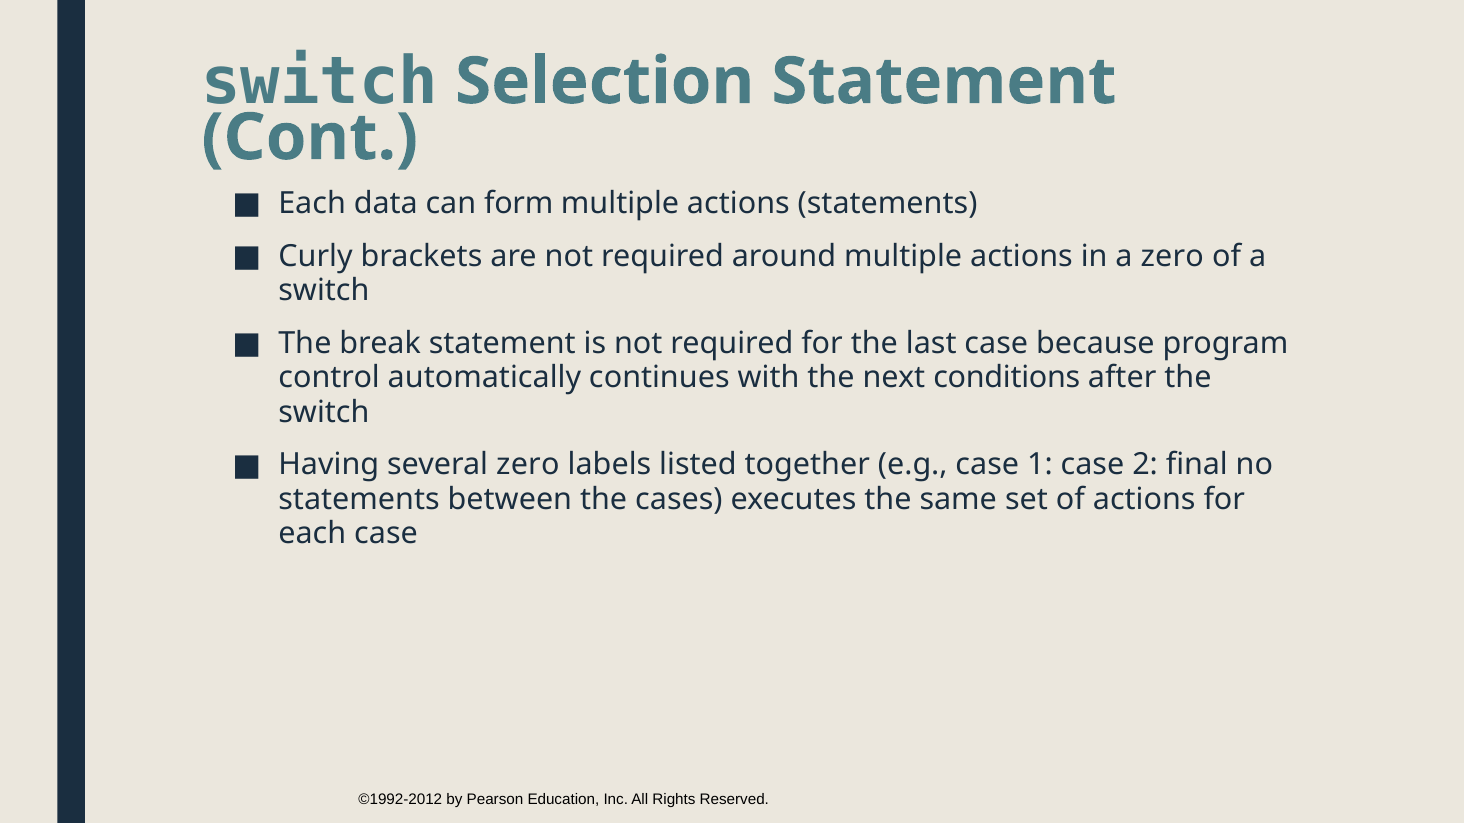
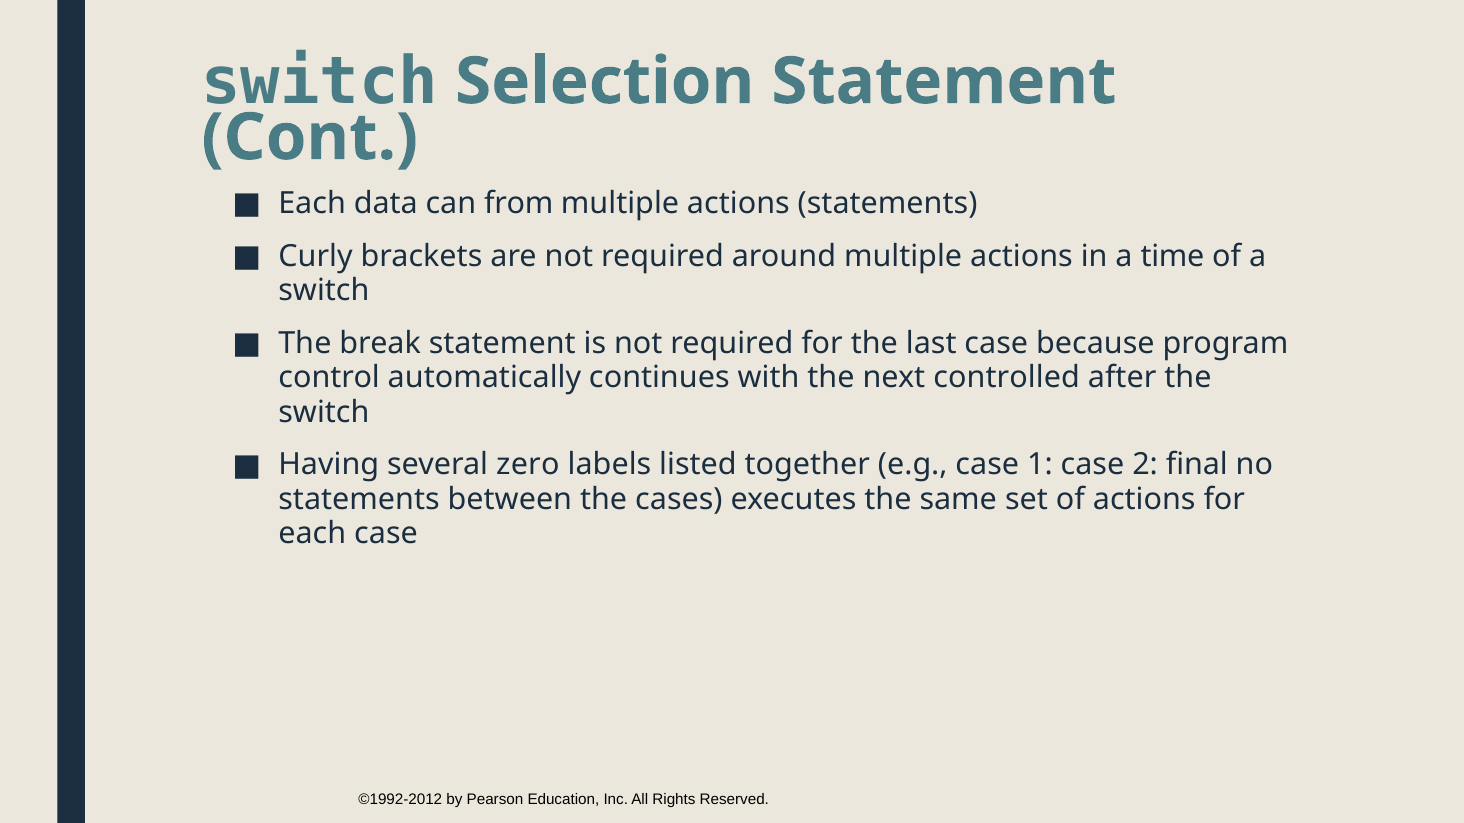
form: form -> from (519, 203)
a zero: zero -> time (1173, 256)
conditions: conditions -> controlled (1007, 378)
